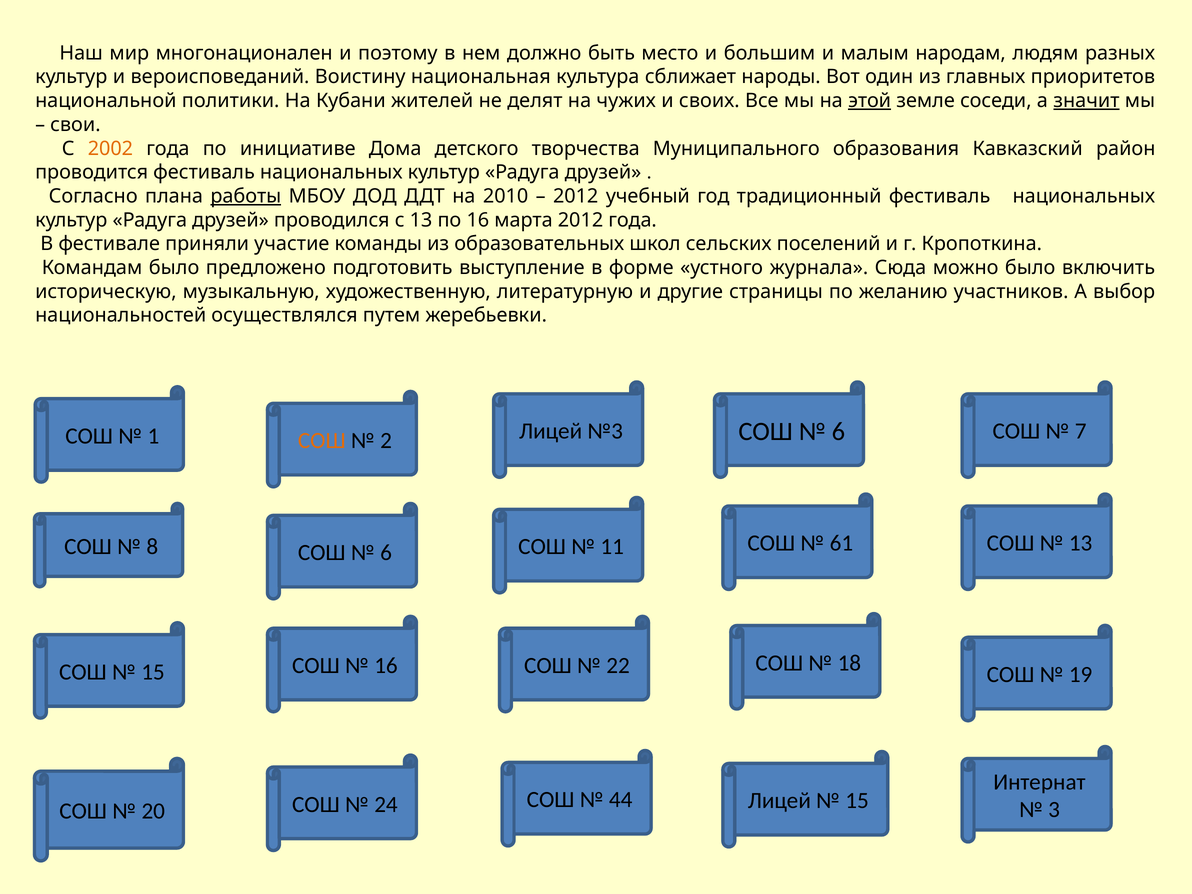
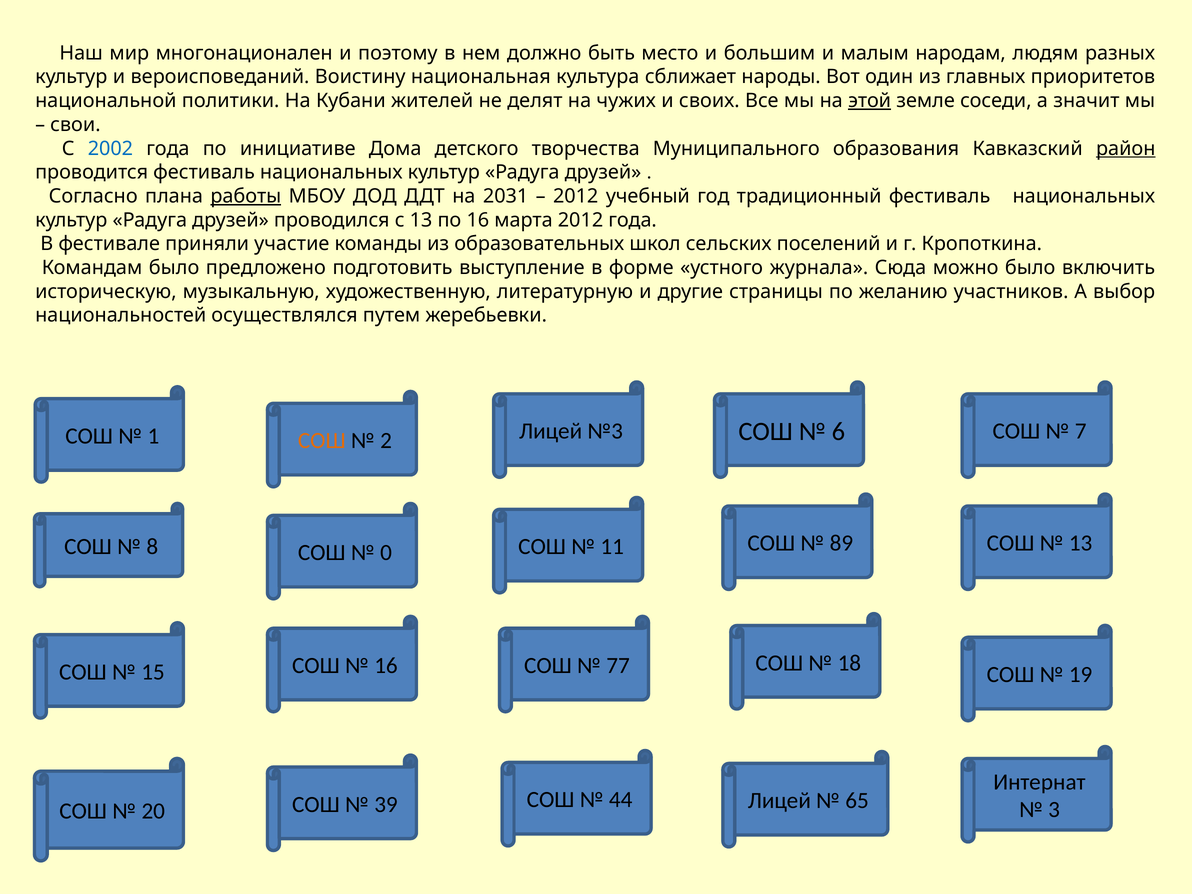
значит underline: present -> none (1086, 101)
2002 colour: orange -> blue (110, 148)
район underline: none -> present (1126, 148)
2010: 2010 -> 2031 (506, 196)
61: 61 -> 89 (841, 543)
6: 6 -> 0 (386, 553)
22: 22 -> 77 (618, 666)
15: 15 -> 65 (857, 801)
24: 24 -> 39 (386, 804)
